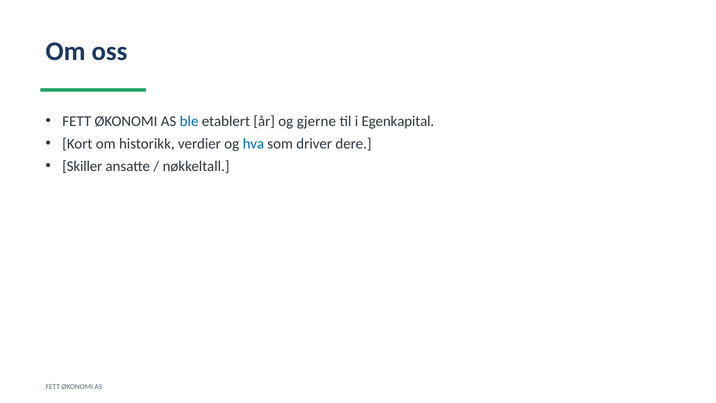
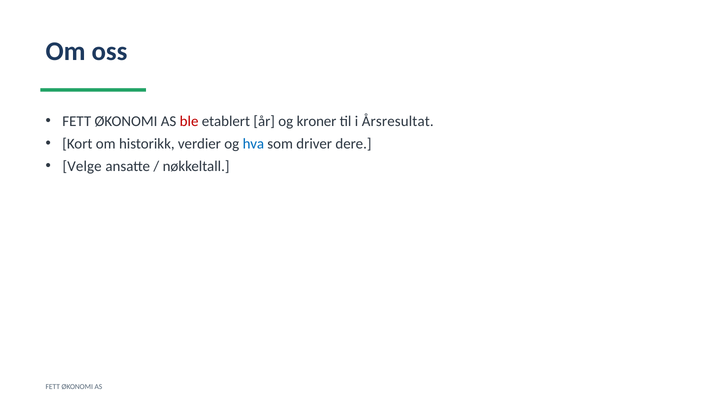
ble colour: blue -> red (189, 121)
gjerne: gjerne -> kroner (317, 121)
Egenkapital: Egenkapital -> Årsresultat (398, 121)
Skiller: Skiller -> Velge (82, 166)
